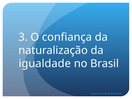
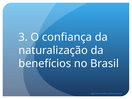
igualdade: igualdade -> benefícios (45, 64)
